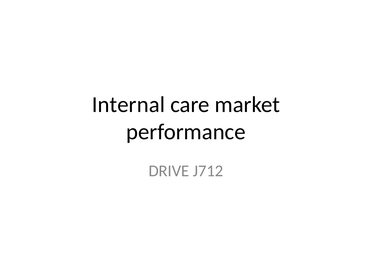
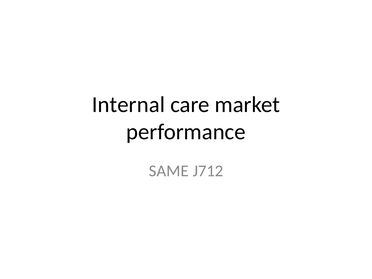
DRIVE: DRIVE -> SAME (169, 171)
